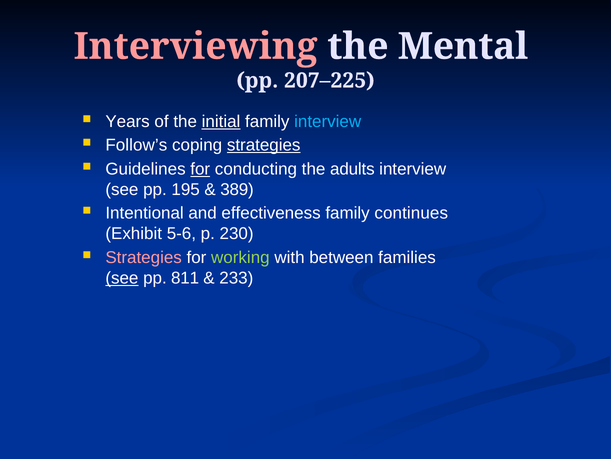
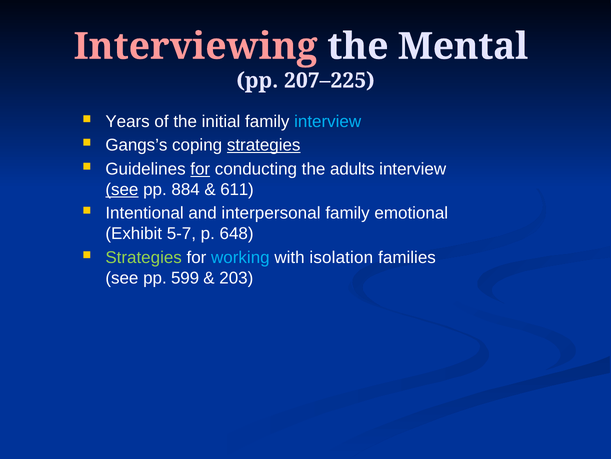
initial underline: present -> none (221, 121)
Follow’s: Follow’s -> Gangs’s (136, 145)
see underline: none -> present (122, 189)
195: 195 -> 884 (186, 189)
389: 389 -> 611 (237, 189)
effectiveness: effectiveness -> interpersonal (271, 213)
continues: continues -> emotional (411, 213)
5-6: 5-6 -> 5-7 (181, 233)
230: 230 -> 648 (237, 233)
Strategies colour: pink -> light green (144, 257)
working colour: light green -> light blue (240, 257)
between: between -> isolation (341, 257)
see underline: present -> none (122, 278)
811: 811 -> 599 (185, 278)
233: 233 -> 203 (236, 278)
